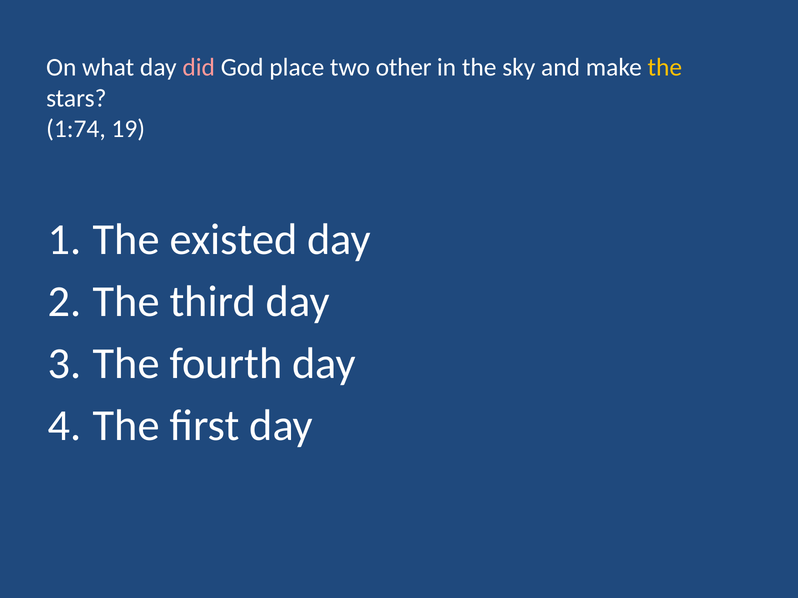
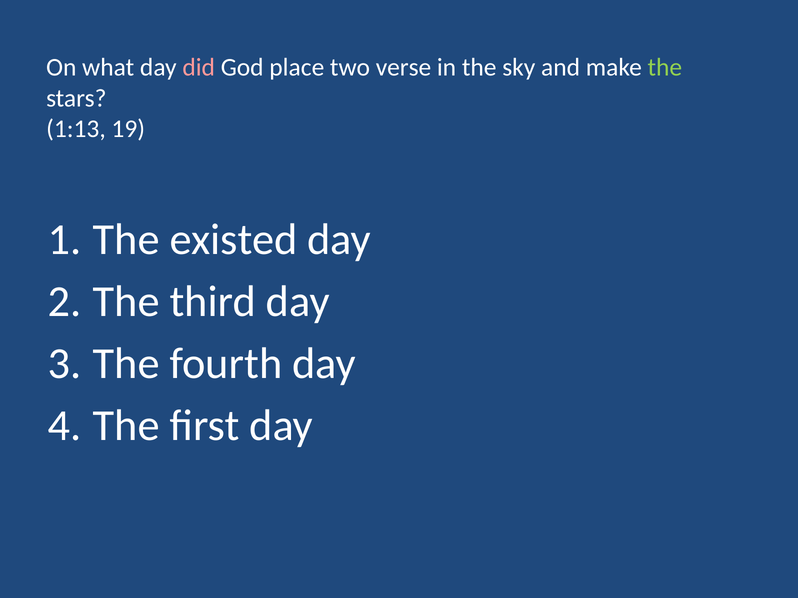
other: other -> verse (404, 68)
the colour: yellow -> light green (665, 68)
1:74: 1:74 -> 1:13 (76, 129)
